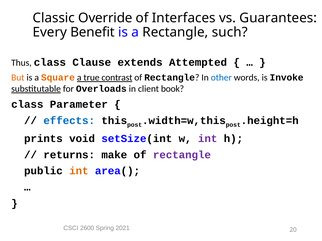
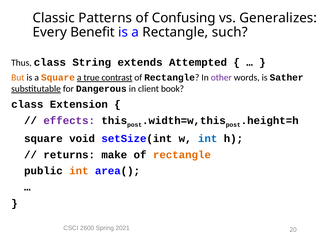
Override: Override -> Patterns (105, 18)
Interfaces: Interfaces -> Confusing (184, 18)
Guarantees: Guarantees -> Generalizes (278, 18)
Clause: Clause -> String (92, 62)
other colour: blue -> purple (221, 78)
Invoke: Invoke -> Sather (287, 78)
Overloads: Overloads -> Dangerous (101, 89)
Parameter: Parameter -> Extension (79, 105)
effects colour: blue -> purple (69, 121)
prints: prints -> square (43, 139)
int colour: purple -> blue (208, 139)
rectangle colour: purple -> orange (182, 155)
